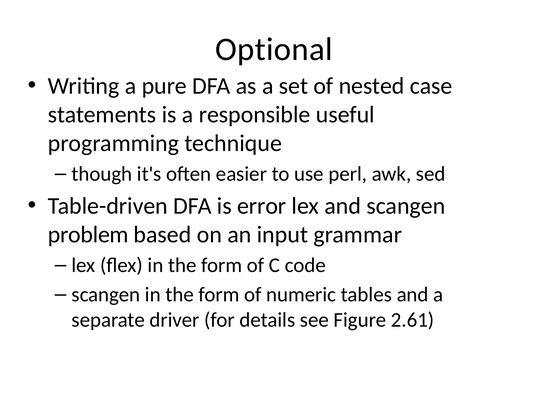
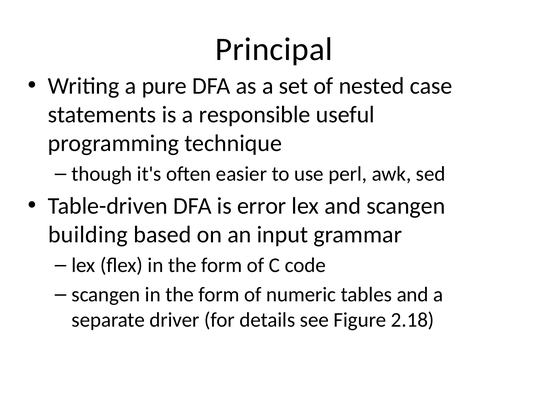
Optional: Optional -> Principal (274, 49)
problem: problem -> building (88, 235)
2.61: 2.61 -> 2.18 (413, 320)
